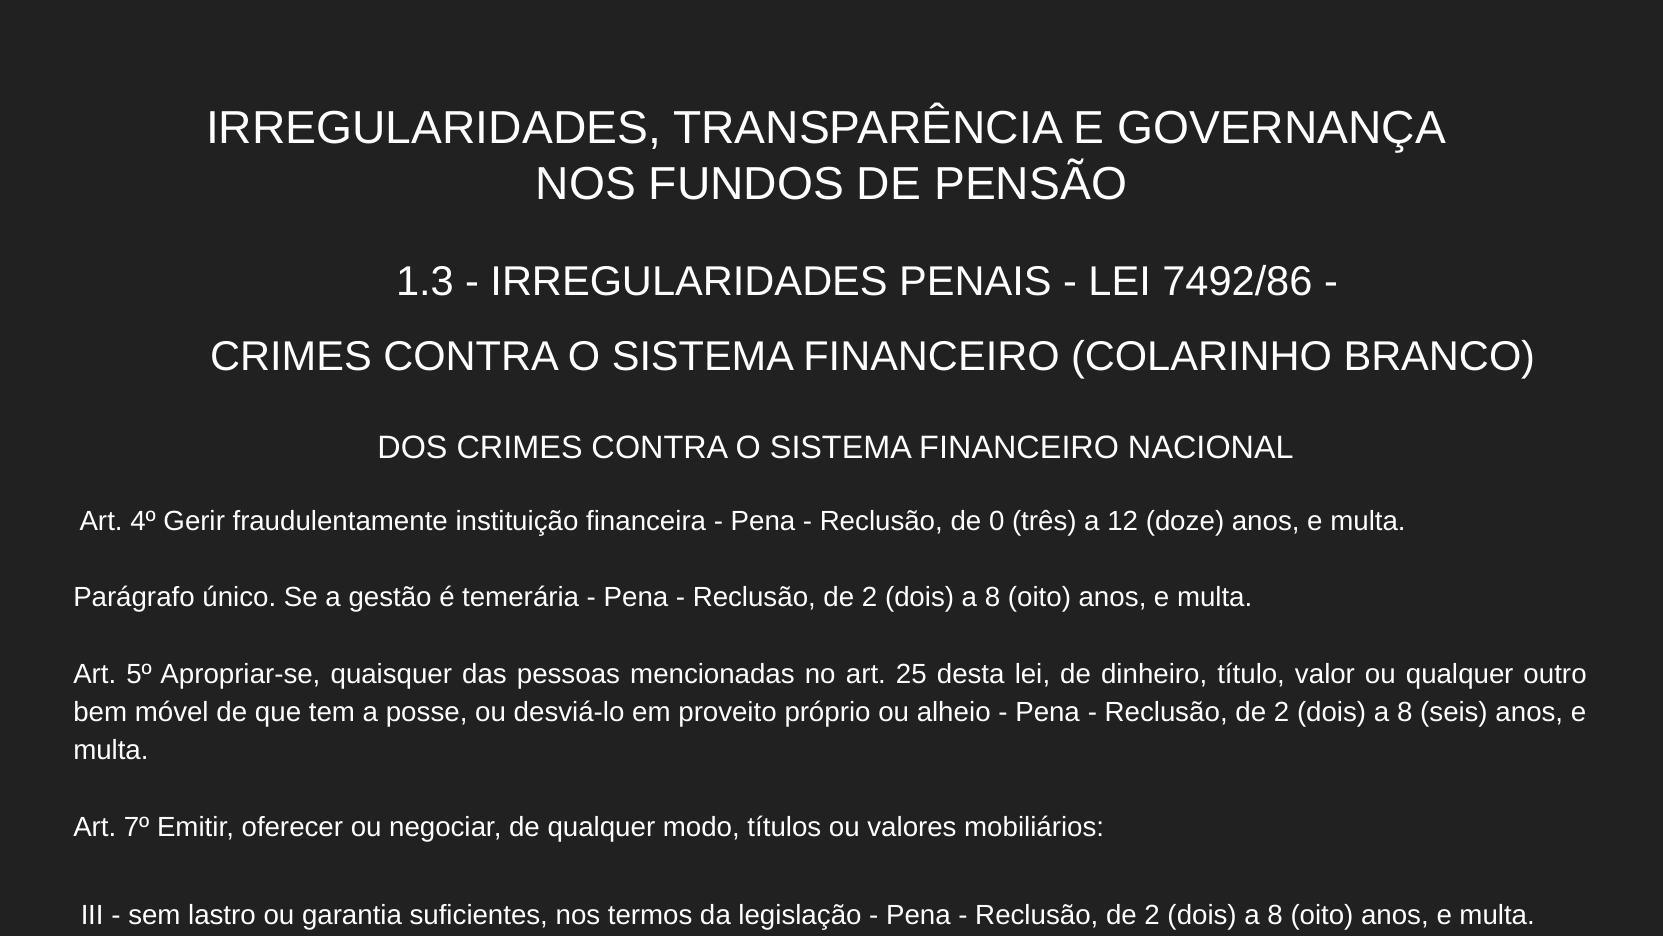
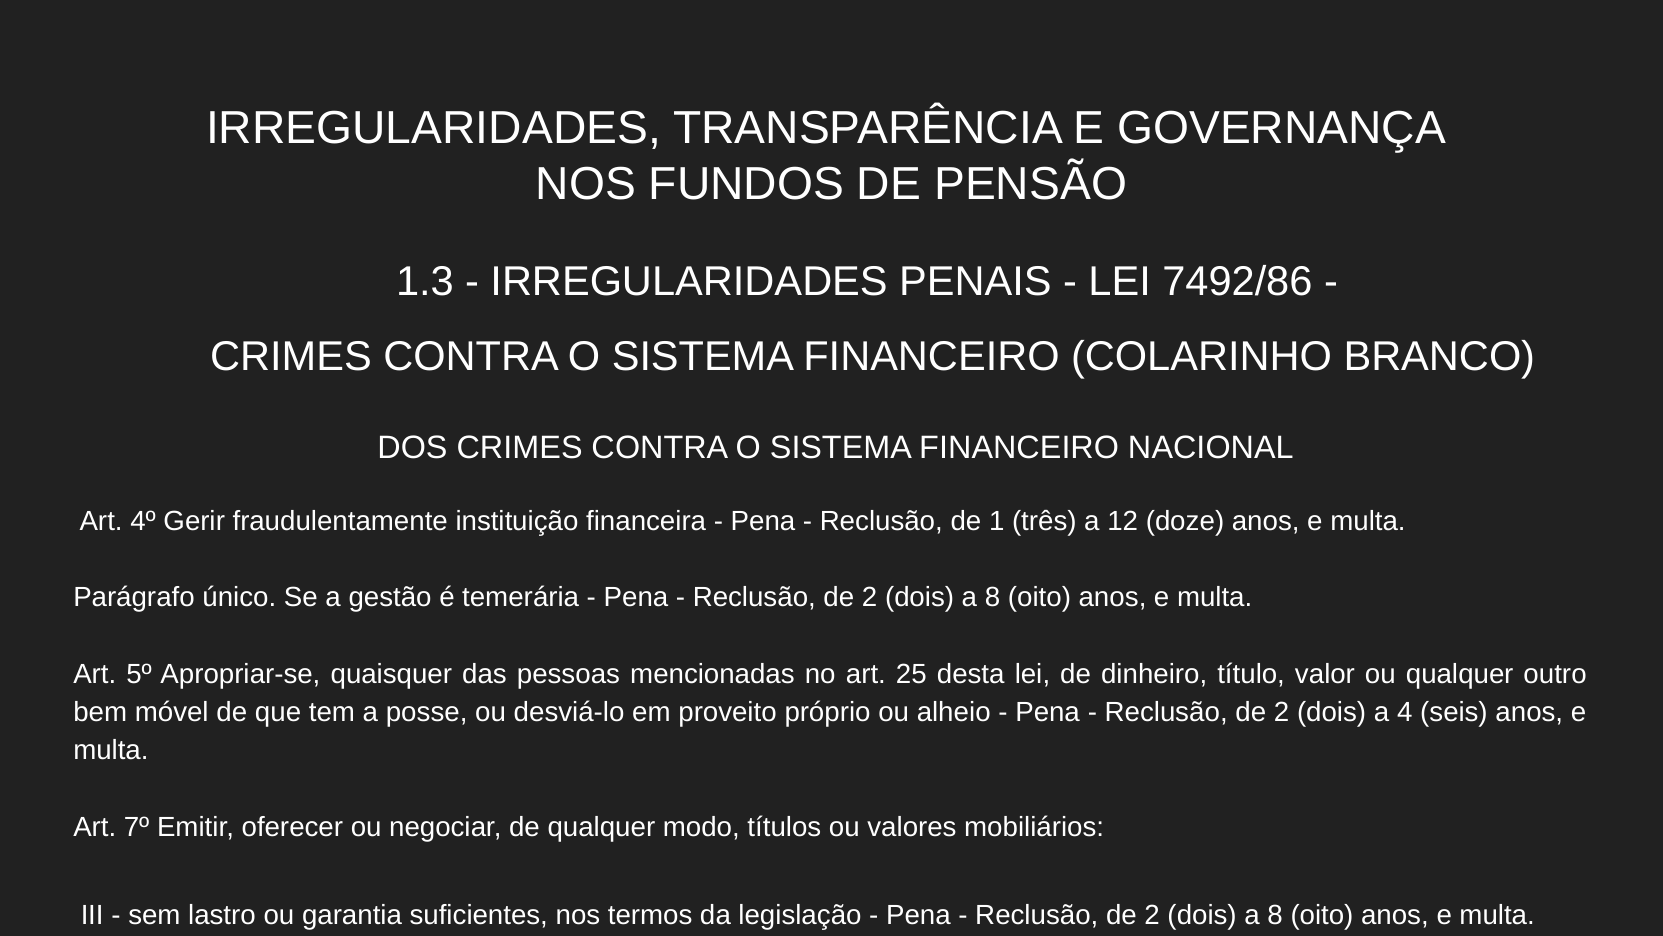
0: 0 -> 1 (997, 521)
8: 8 -> 4 (1405, 712)
